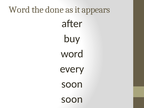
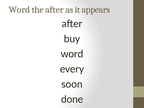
the done: done -> after (54, 10)
soon: soon -> done (72, 99)
